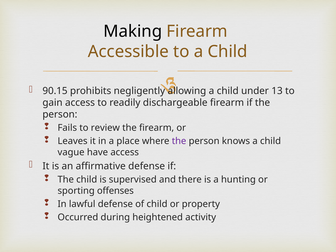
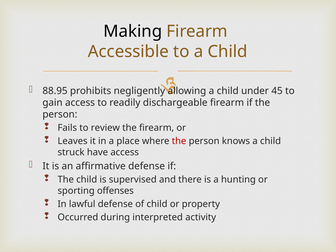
90.15: 90.15 -> 88.95 (55, 91)
13: 13 -> 45 (277, 91)
the colour: purple -> red (179, 141)
vague: vague -> struck (71, 152)
heightened: heightened -> interpreted (158, 217)
